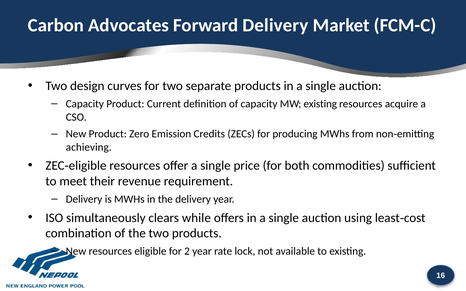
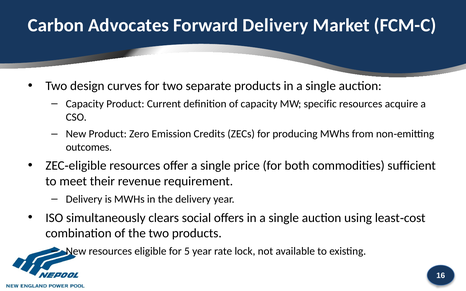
MW existing: existing -> specific (320, 104)
achieving: achieving -> outcomes (89, 147)
while: while -> social (196, 218)
2: 2 -> 5 (187, 251)
